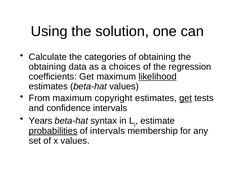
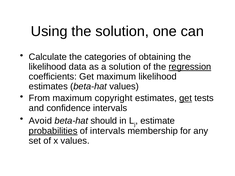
obtaining: obtaining -> likelihood (48, 67)
a choices: choices -> solution (125, 67)
regression underline: none -> present (190, 67)
likelihood underline: present -> none (158, 77)
Years: Years -> Avoid (40, 121)
syntax: syntax -> should (104, 121)
